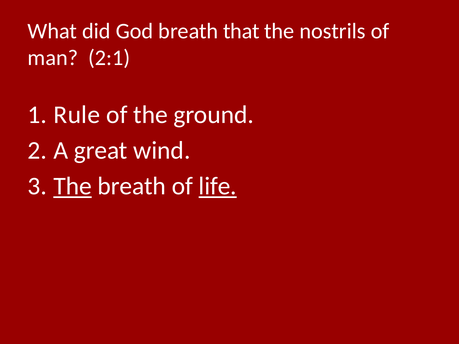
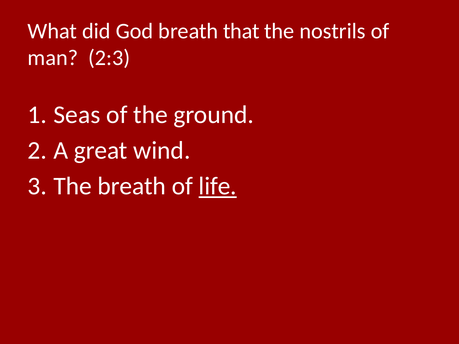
2:1: 2:1 -> 2:3 (109, 58)
Rule: Rule -> Seas (77, 115)
The underline: present -> none (73, 186)
